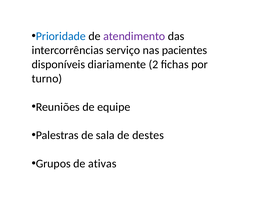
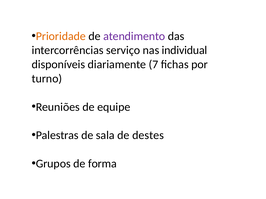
Prioridade colour: blue -> orange (61, 36)
pacientes: pacientes -> individual (184, 50)
2: 2 -> 7 (153, 65)
ativas: ativas -> forma (102, 164)
